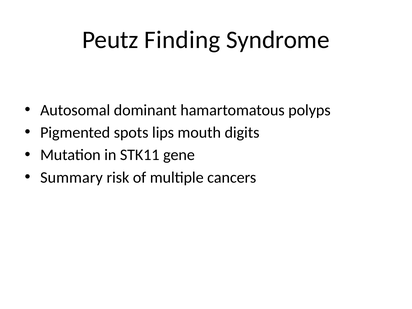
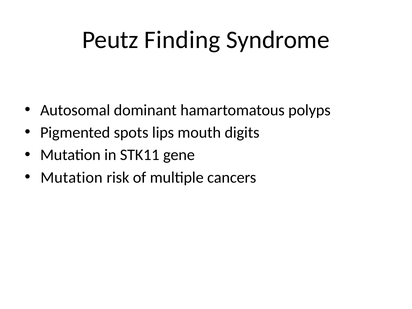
Summary: Summary -> Mutation (71, 177)
